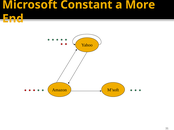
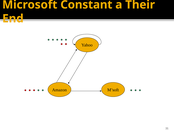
More: More -> Their (140, 5)
